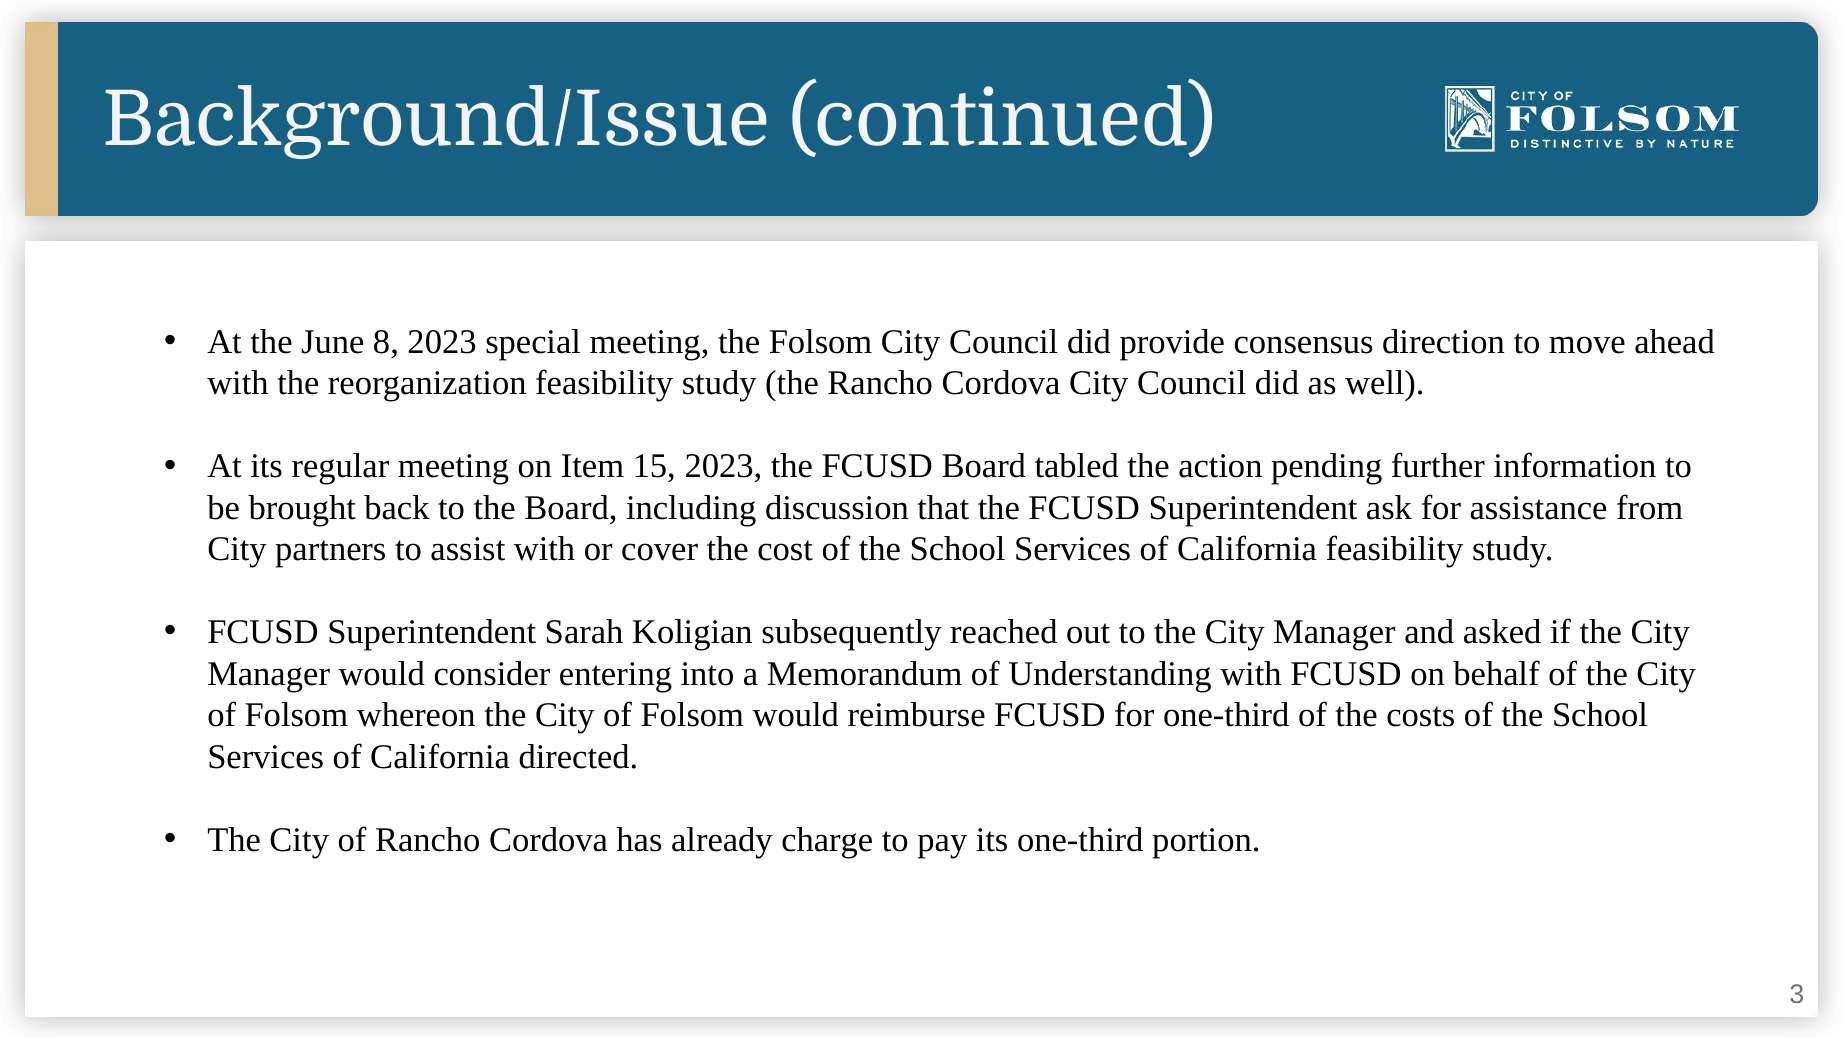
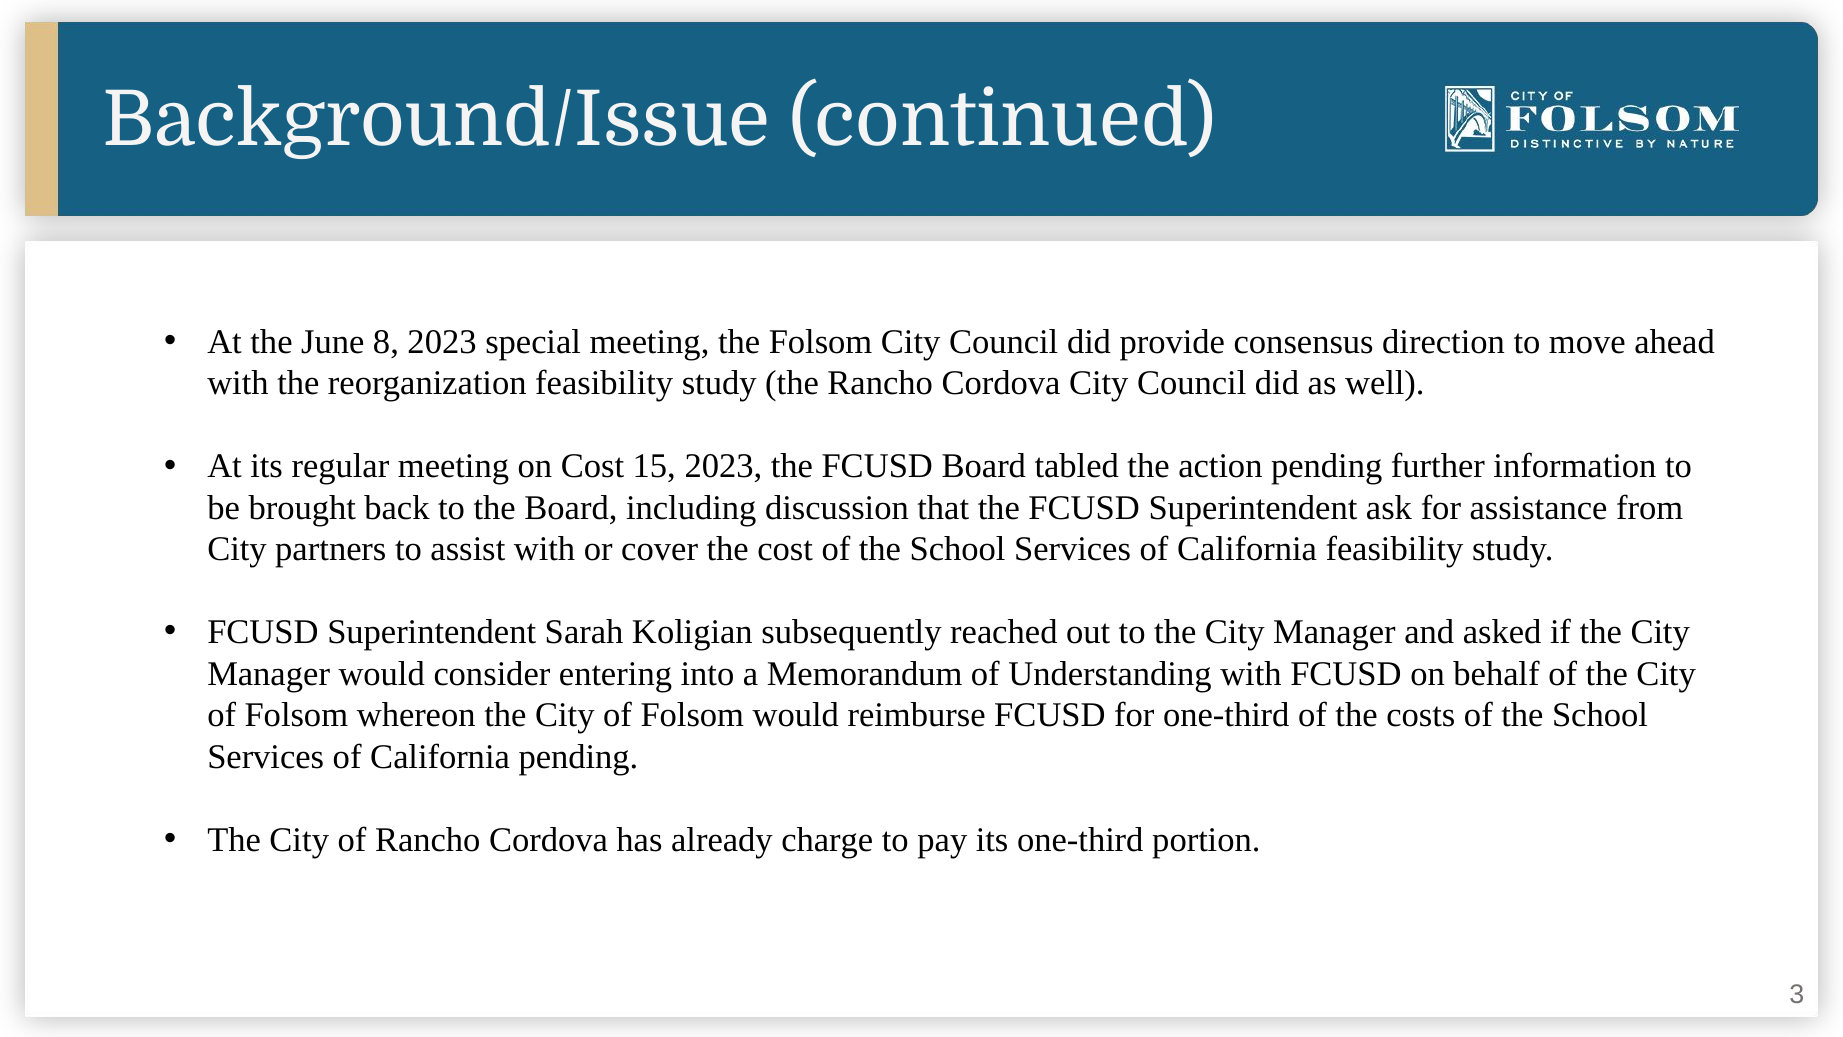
on Item: Item -> Cost (593, 466)
California directed: directed -> pending (578, 757)
